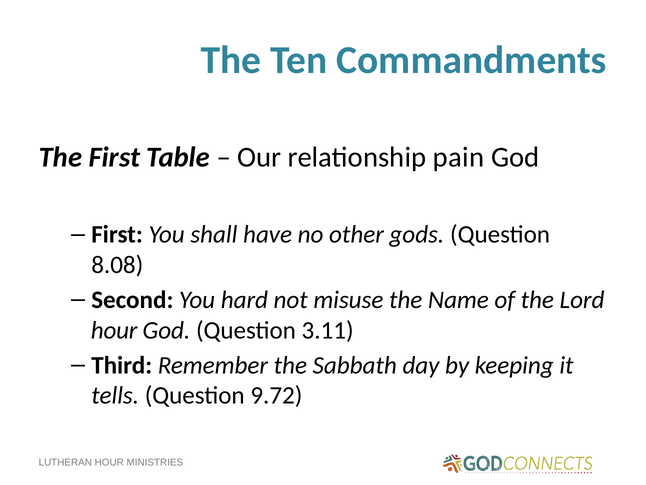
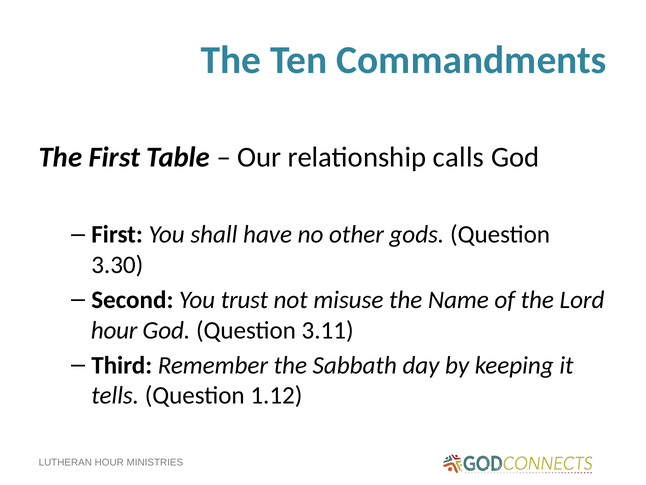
pain: pain -> calls (458, 157)
8.08: 8.08 -> 3.30 (117, 265)
hard: hard -> trust (244, 300)
9.72: 9.72 -> 1.12 (276, 395)
